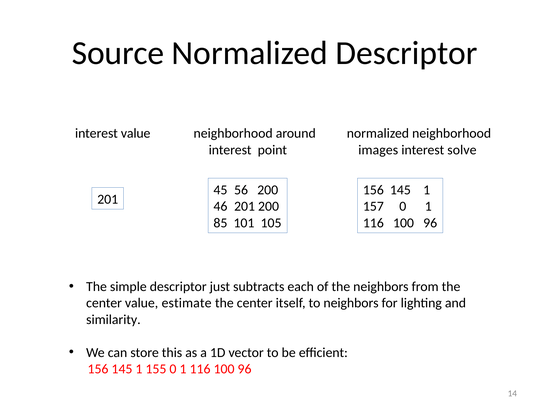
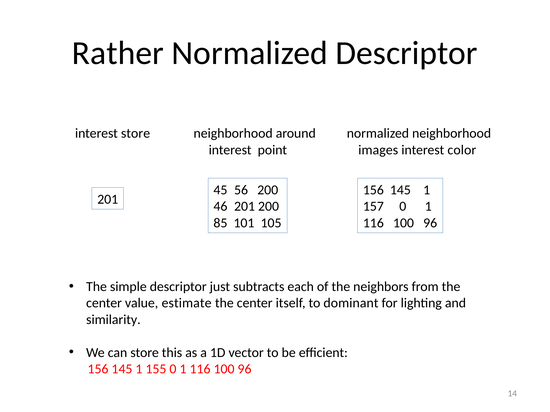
Source: Source -> Rather (118, 53)
interest value: value -> store (136, 134)
solve: solve -> color (462, 150)
to neighbors: neighbors -> dominant (351, 303)
